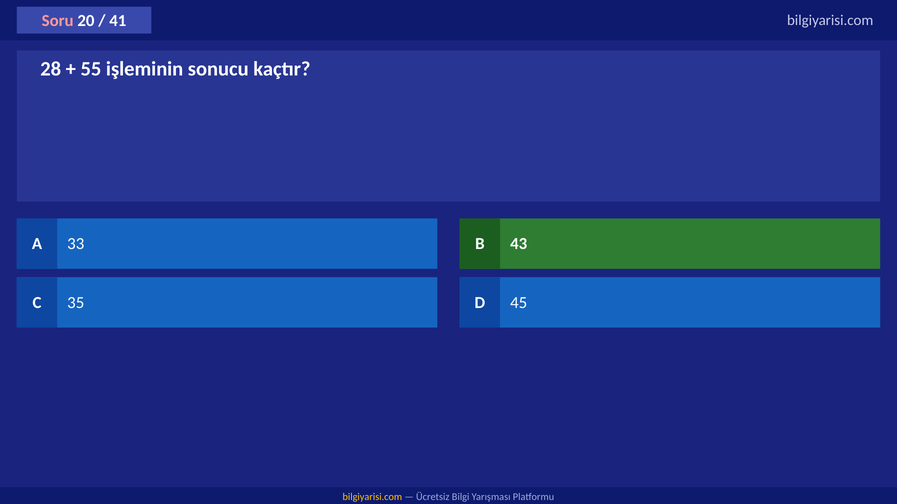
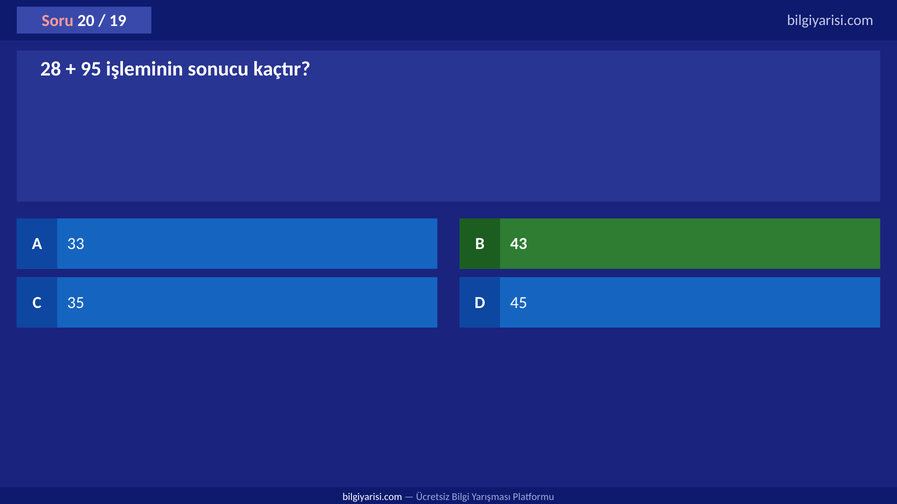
41: 41 -> 19 (118, 21)
55: 55 -> 95 (91, 69)
bilgiyarisi.com colour: yellow -> white (372, 498)
